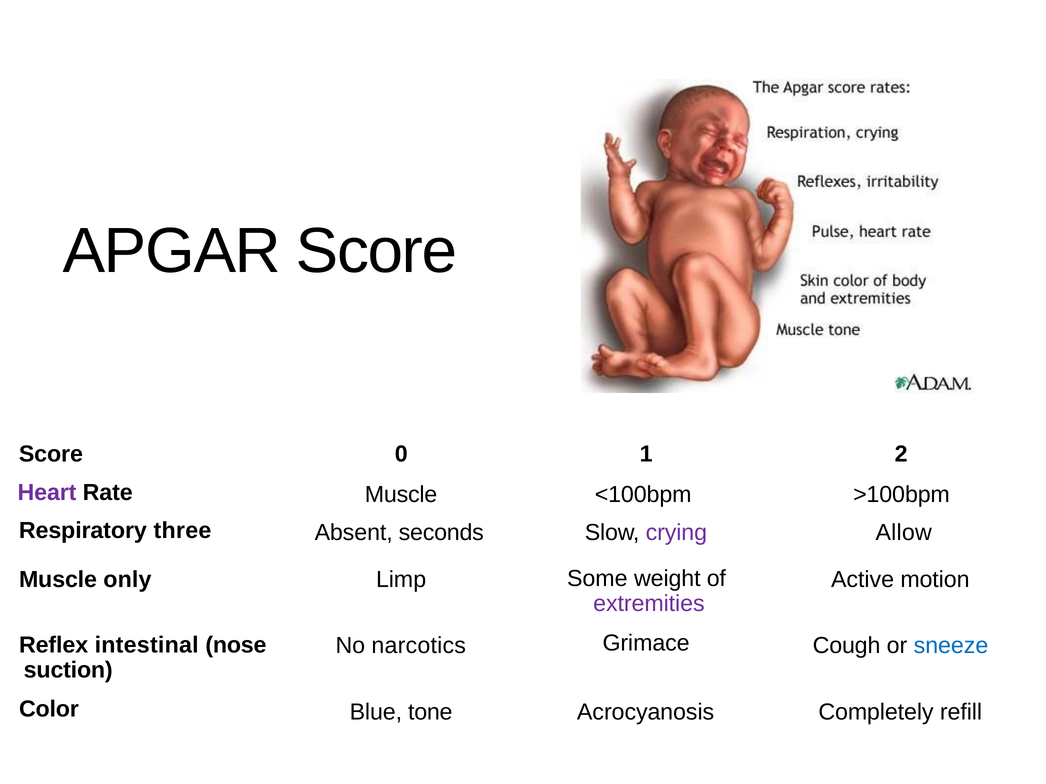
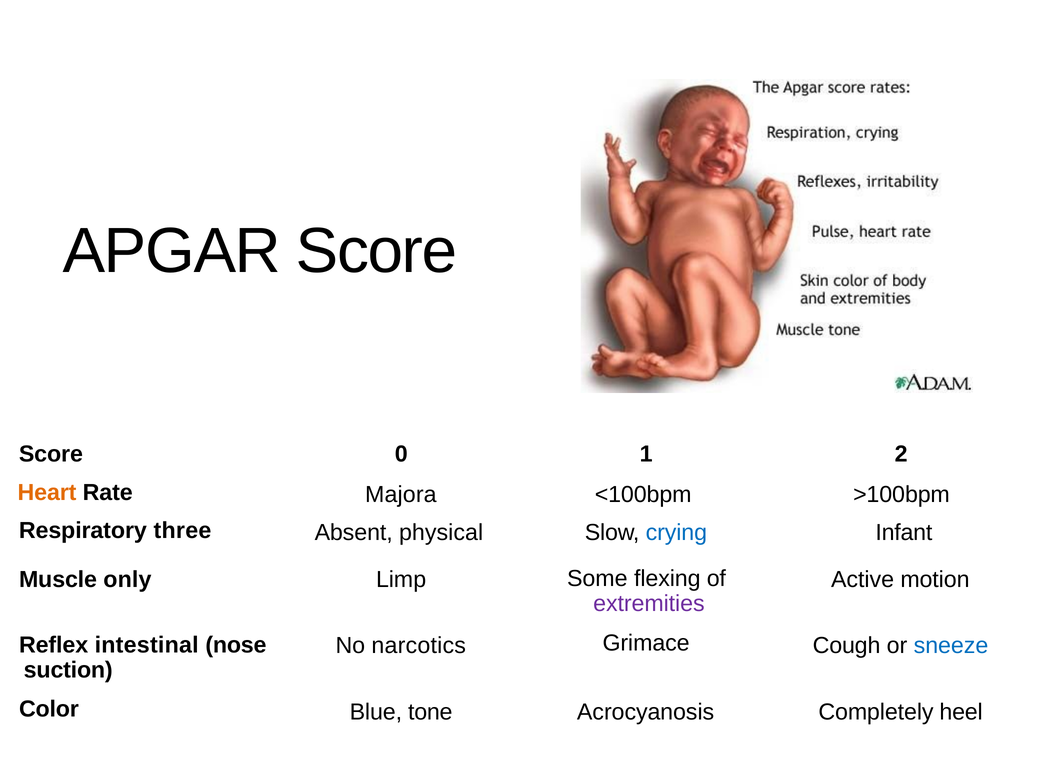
Heart colour: purple -> orange (47, 493)
Muscle: Muscle -> Majora (401, 495)
seconds: seconds -> physical (441, 533)
crying colour: purple -> blue (676, 533)
Allow: Allow -> Infant (904, 533)
weight: weight -> flexing (667, 579)
refill: refill -> heel (961, 713)
